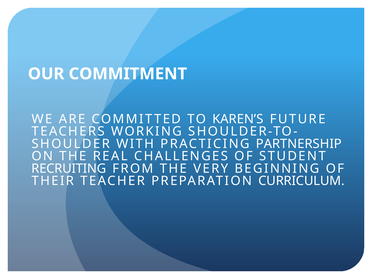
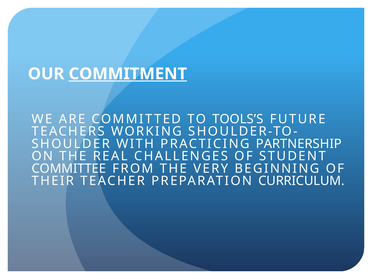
COMMITMENT underline: none -> present (128, 74)
KAREN’S: KAREN’S -> TOOLS’S (238, 119)
RECRUITING: RECRUITING -> COMMITTEE (69, 169)
